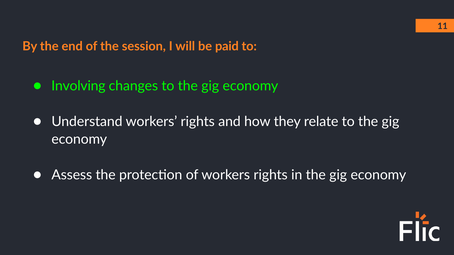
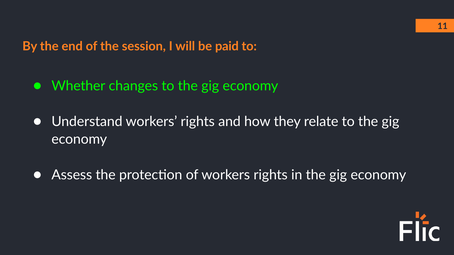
Involving: Involving -> Whether (78, 86)
